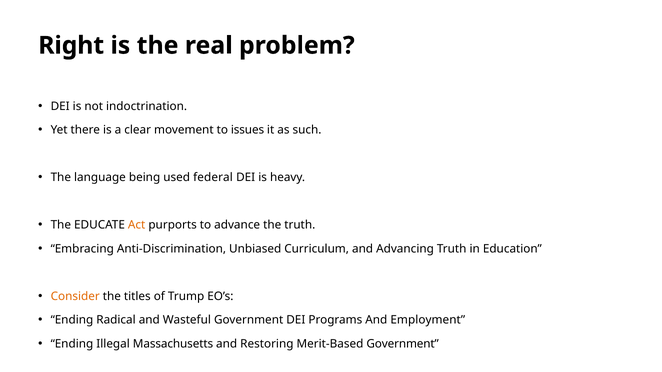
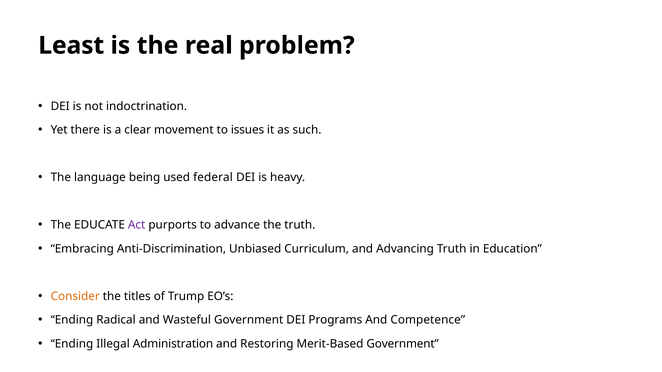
Right: Right -> Least (71, 46)
Act colour: orange -> purple (137, 225)
Employment: Employment -> Competence (428, 320)
Massachusetts: Massachusetts -> Administration (173, 344)
